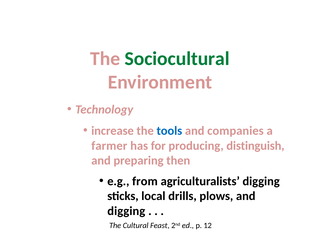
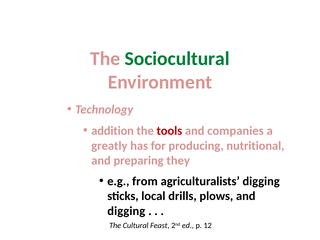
increase: increase -> addition (113, 131)
tools colour: blue -> red (169, 131)
farmer: farmer -> greatly (109, 146)
distinguish: distinguish -> nutritional (255, 146)
then: then -> they (178, 161)
